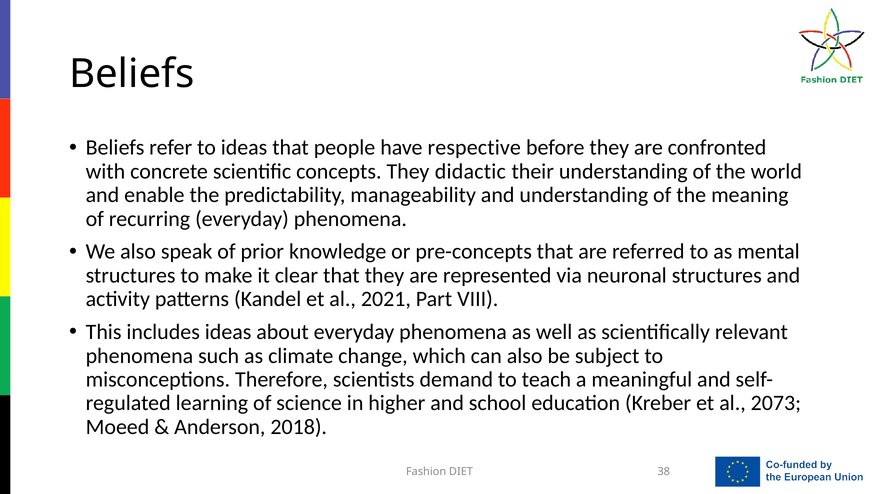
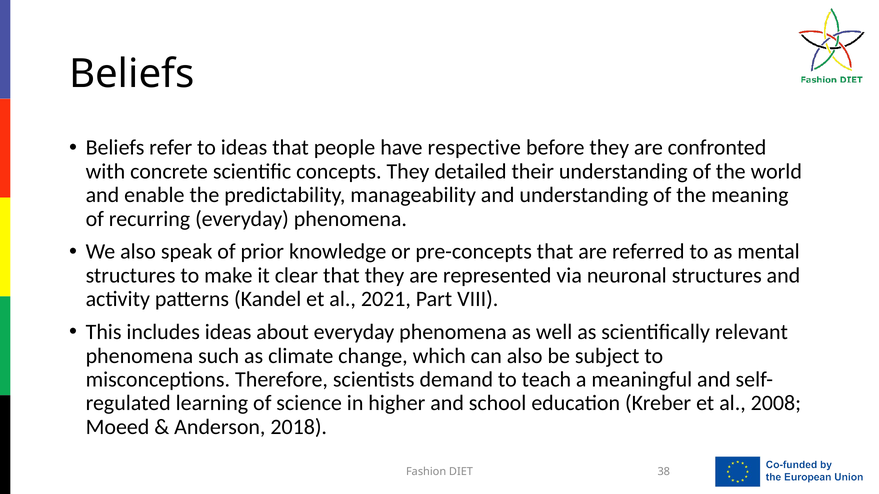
didactic: didactic -> detailed (471, 172)
2073: 2073 -> 2008 (776, 404)
